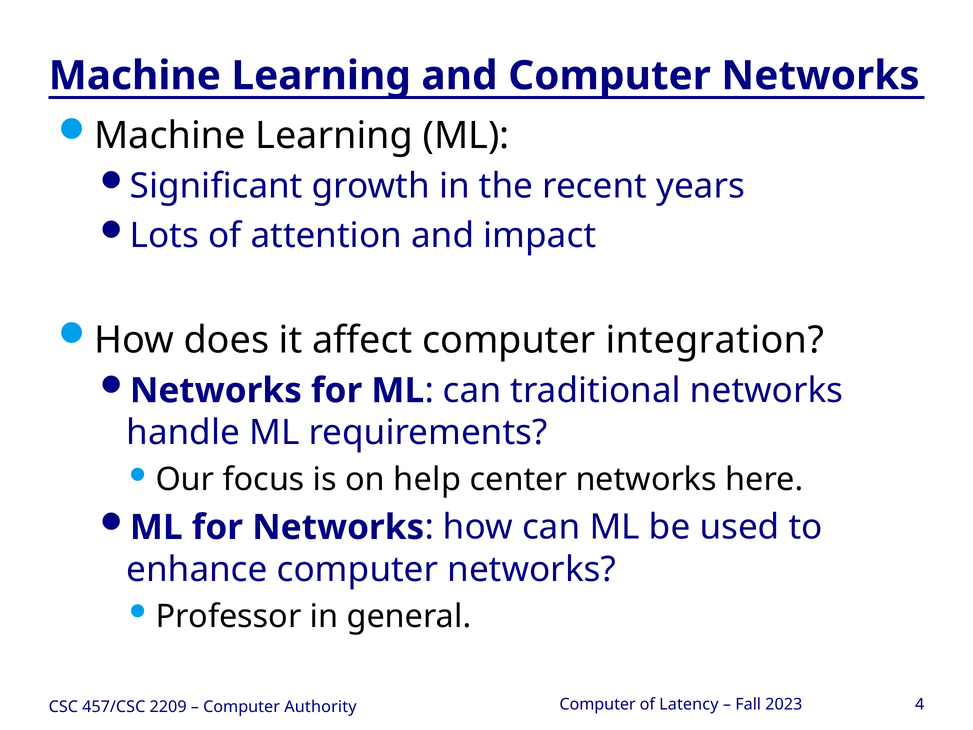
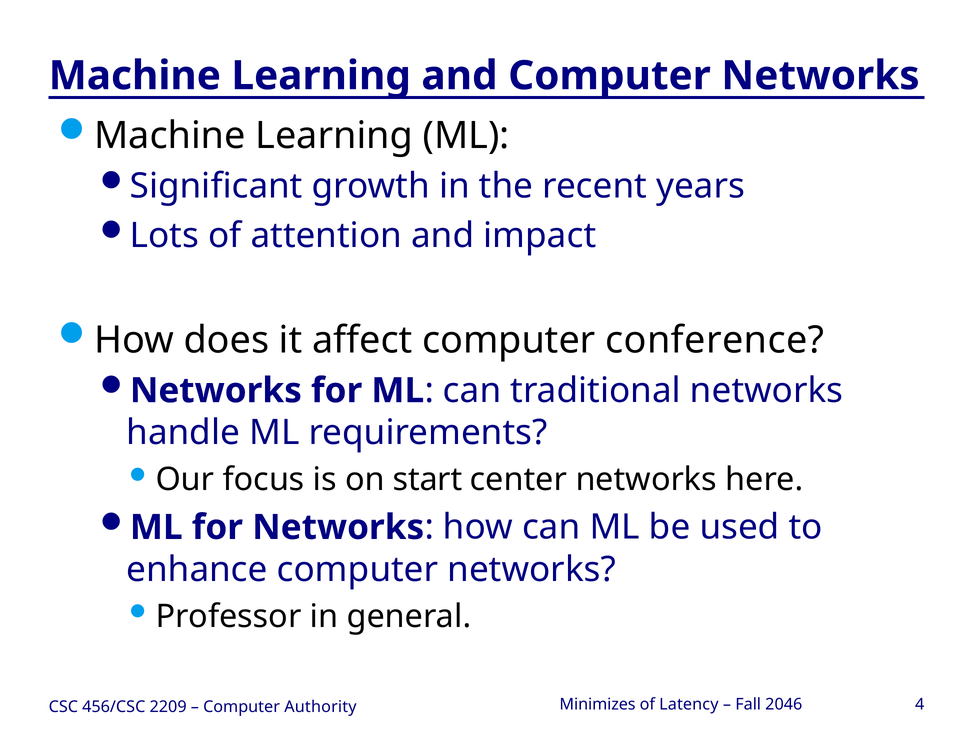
integration: integration -> conference (715, 340)
help: help -> start (428, 479)
Computer: Computer -> Minimizes (598, 704)
2023: 2023 -> 2046 (784, 704)
457/CSC: 457/CSC -> 456/CSC (114, 707)
